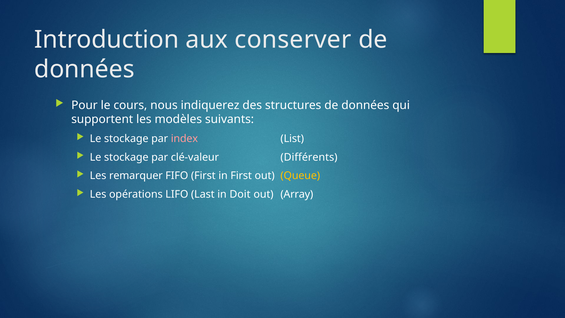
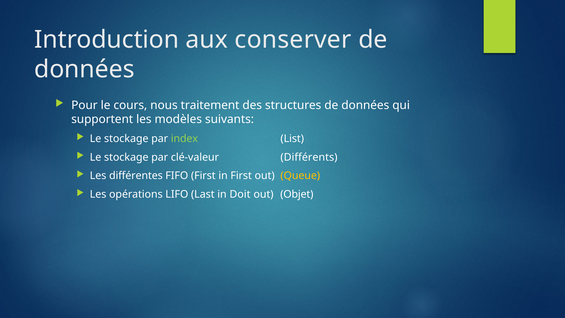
indiquerez: indiquerez -> traitement (210, 105)
index colour: pink -> light green (184, 139)
remarquer: remarquer -> différentes (136, 176)
Array: Array -> Objet (297, 194)
